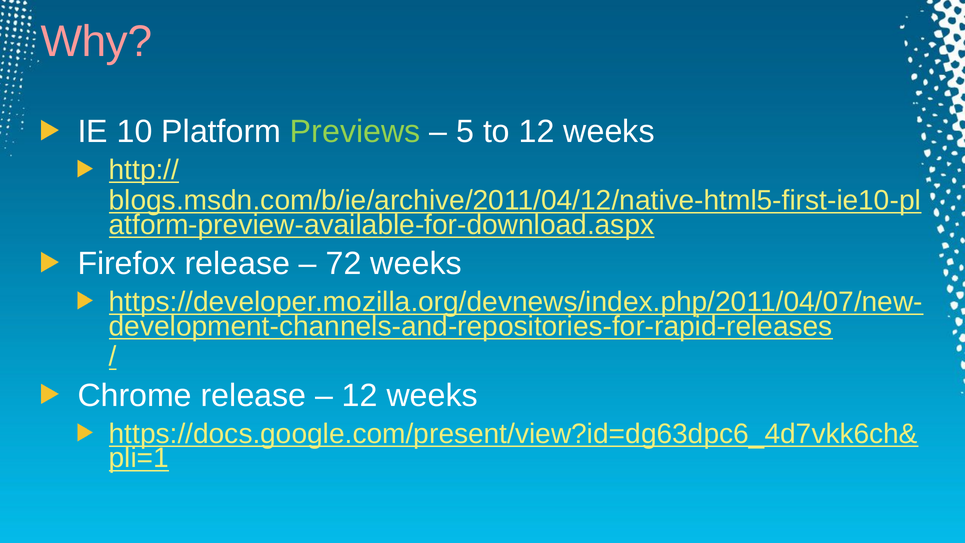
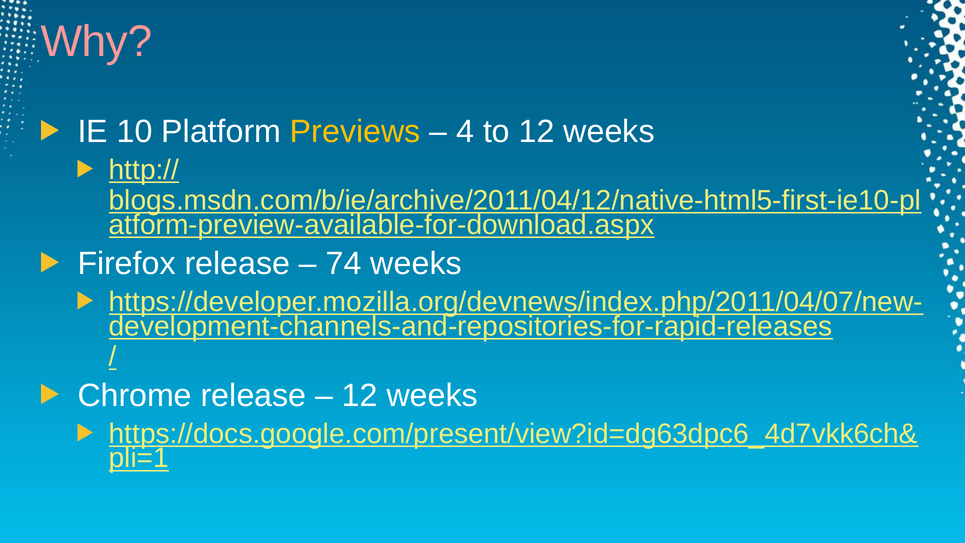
Previews colour: light green -> yellow (355, 132)
5: 5 -> 4 (465, 132)
72: 72 -> 74 (344, 264)
